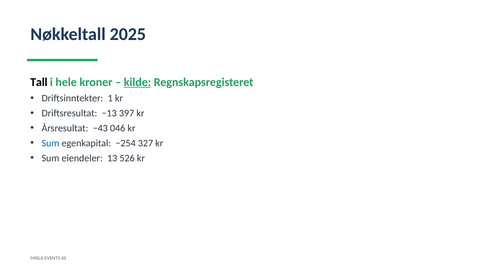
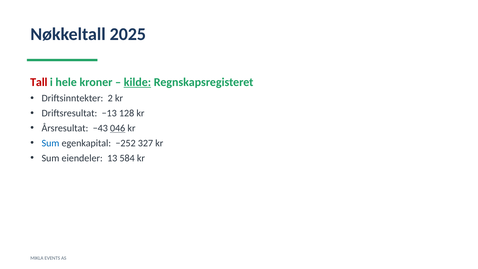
Tall colour: black -> red (39, 82)
1: 1 -> 2 (110, 98)
397: 397 -> 128 (127, 113)
046 underline: none -> present (118, 128)
−254: −254 -> −252 (126, 143)
526: 526 -> 584 (127, 158)
